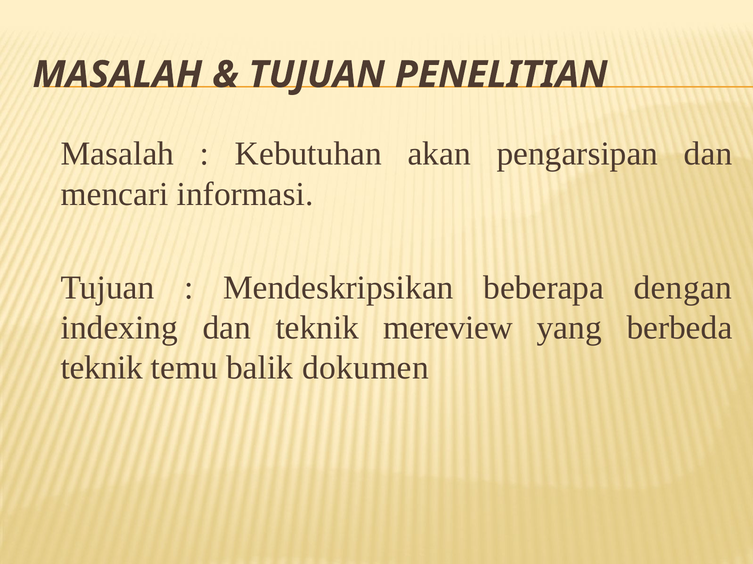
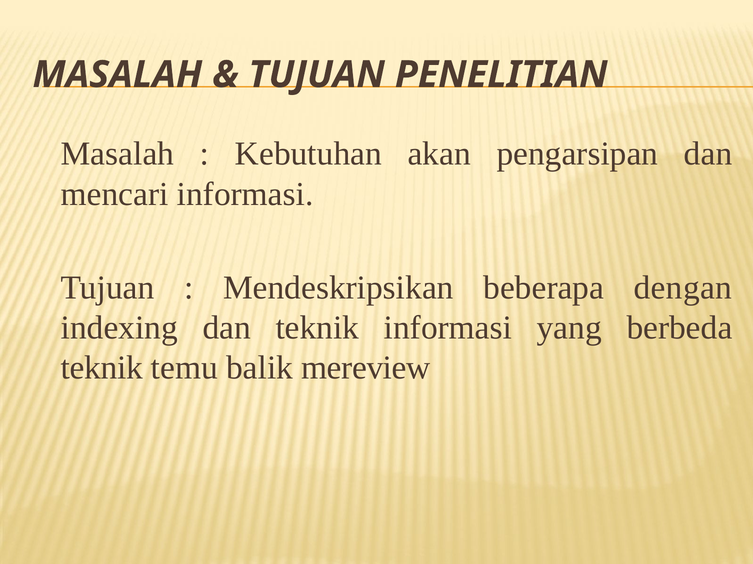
teknik mereview: mereview -> informasi (448, 328)
dokumen: dokumen -> mereview (366, 368)
